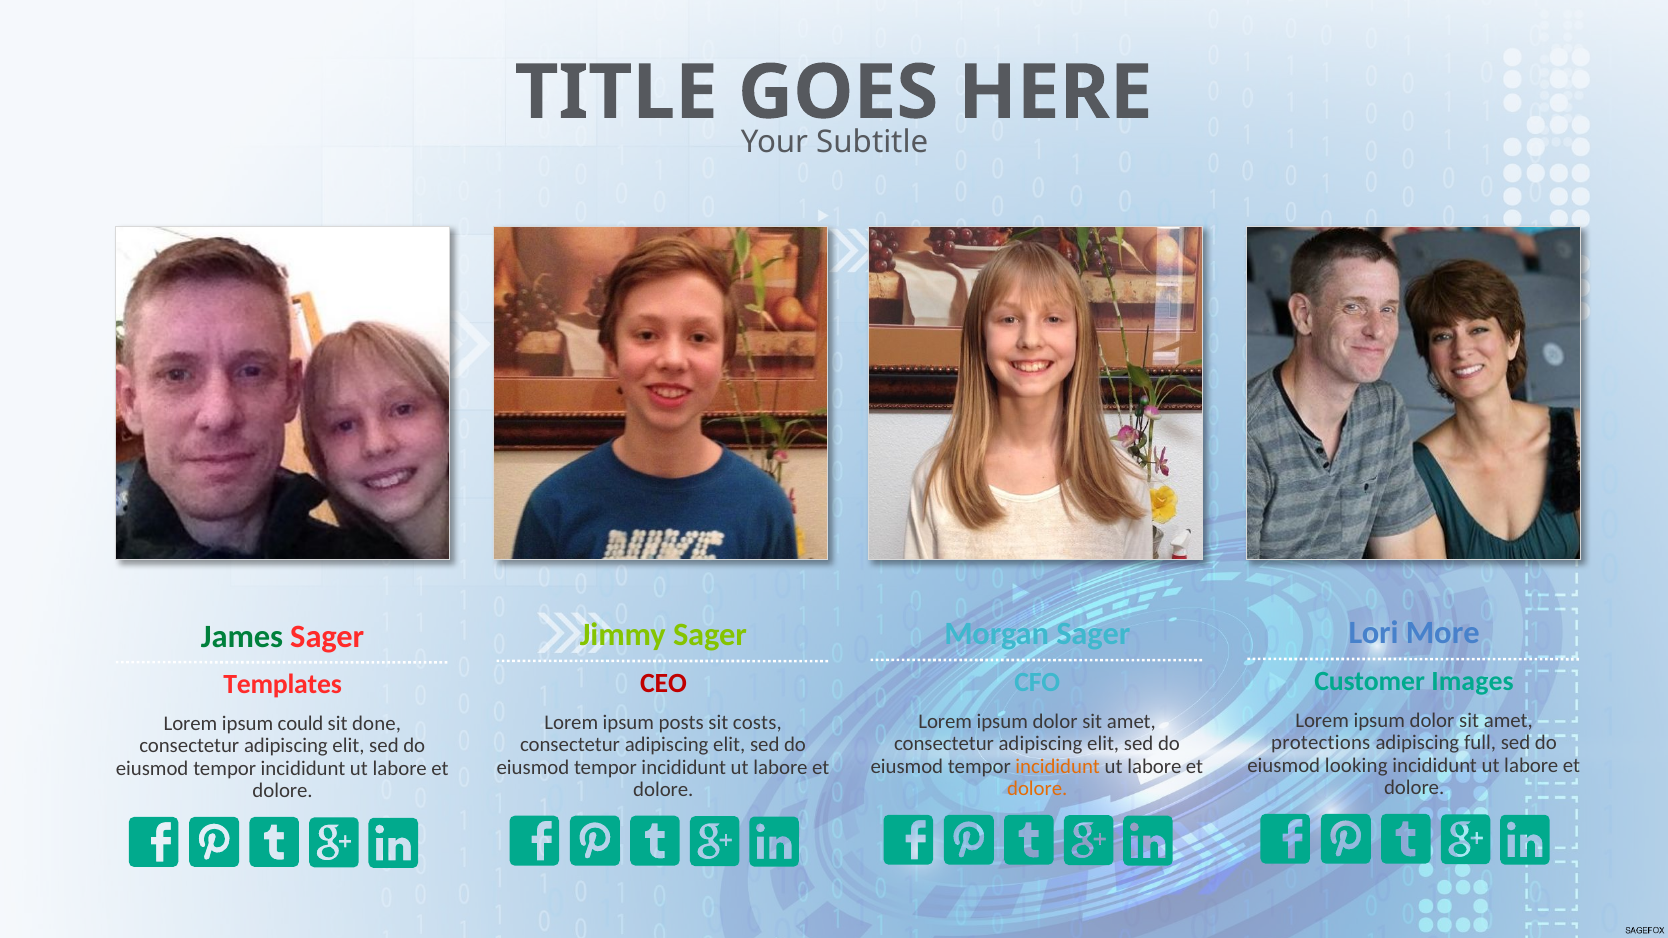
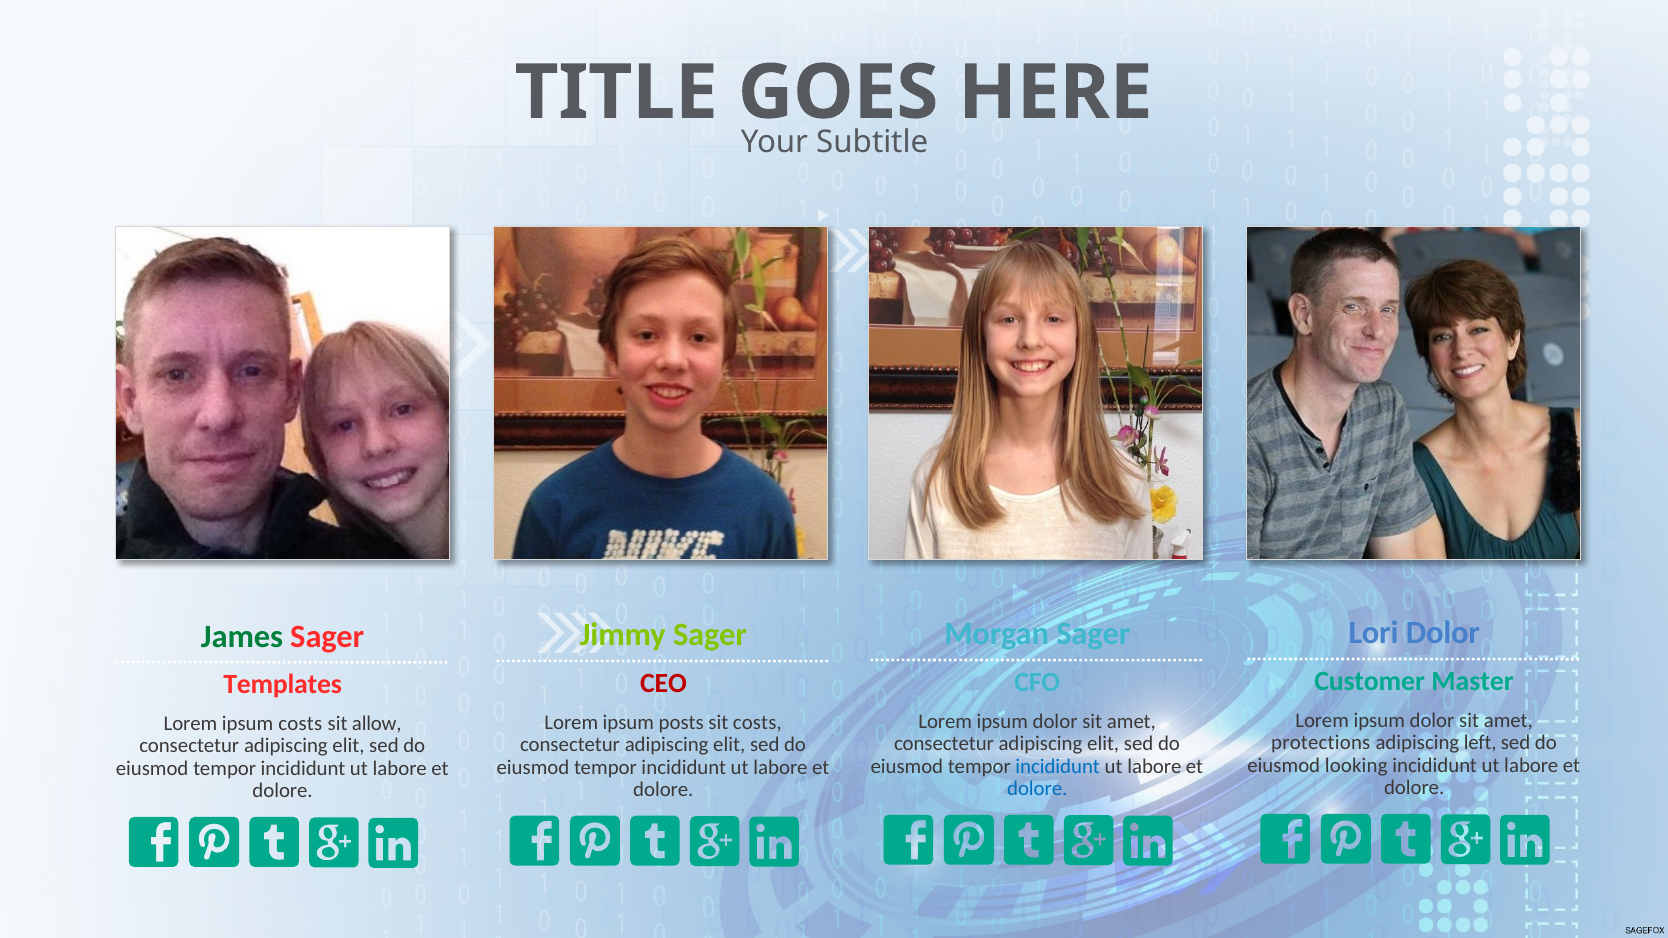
Lori More: More -> Dolor (1443, 633)
Images: Images -> Master (1473, 681)
ipsum could: could -> costs (300, 724)
done: done -> allow (377, 724)
full: full -> left (1480, 743)
incididunt colour: orange -> blue (1058, 766)
dolore colour: orange -> blue (1037, 789)
